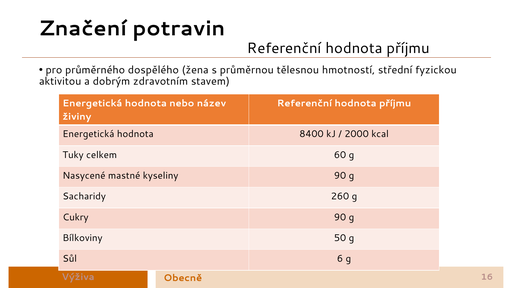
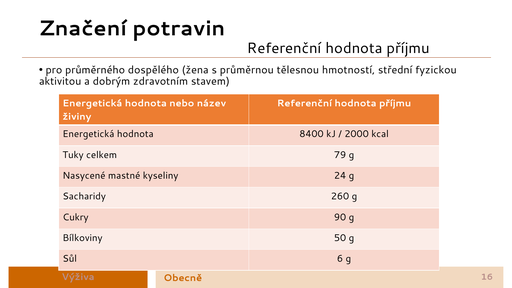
60: 60 -> 79 (340, 155)
kyseliny 90: 90 -> 24 (340, 176)
